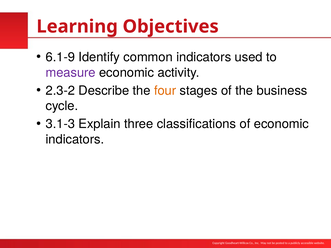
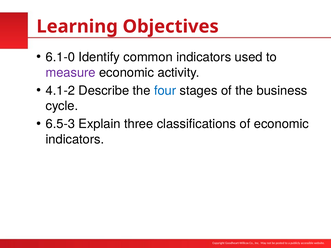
6.1-9: 6.1-9 -> 6.1-0 (60, 57)
2.3-2: 2.3-2 -> 4.1-2 (60, 91)
four colour: orange -> blue (165, 91)
3.1-3: 3.1-3 -> 6.5-3 (60, 124)
